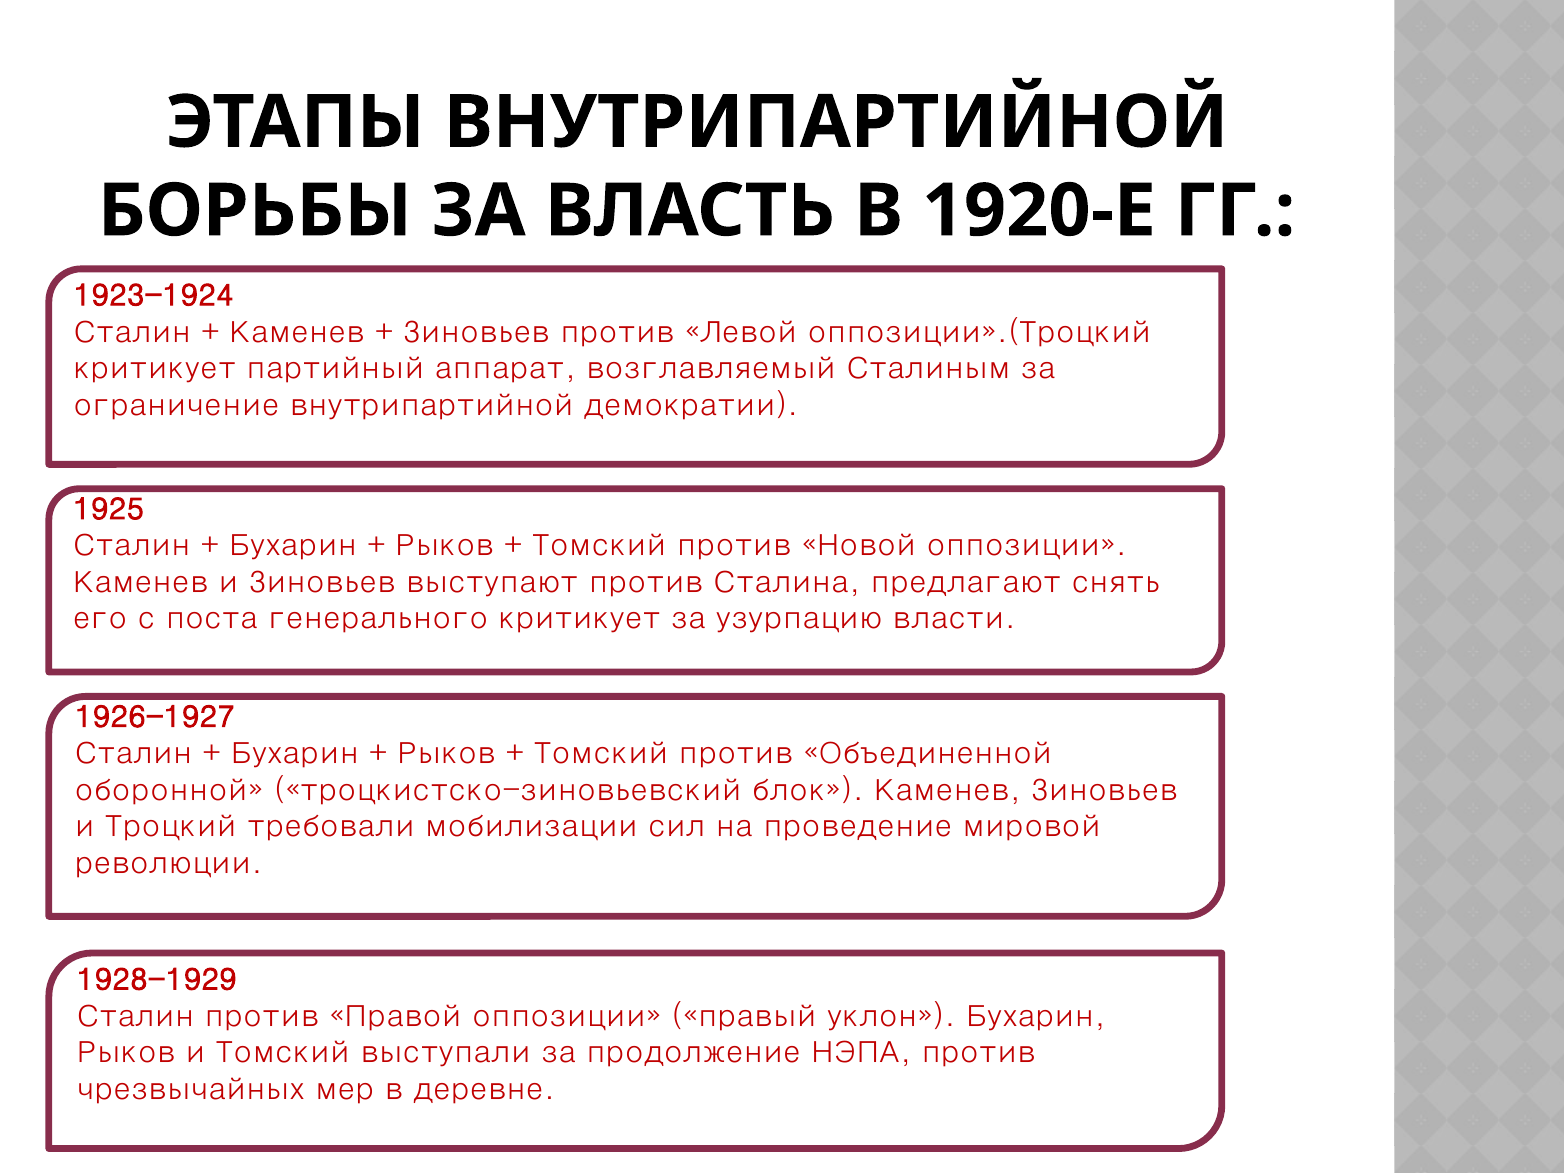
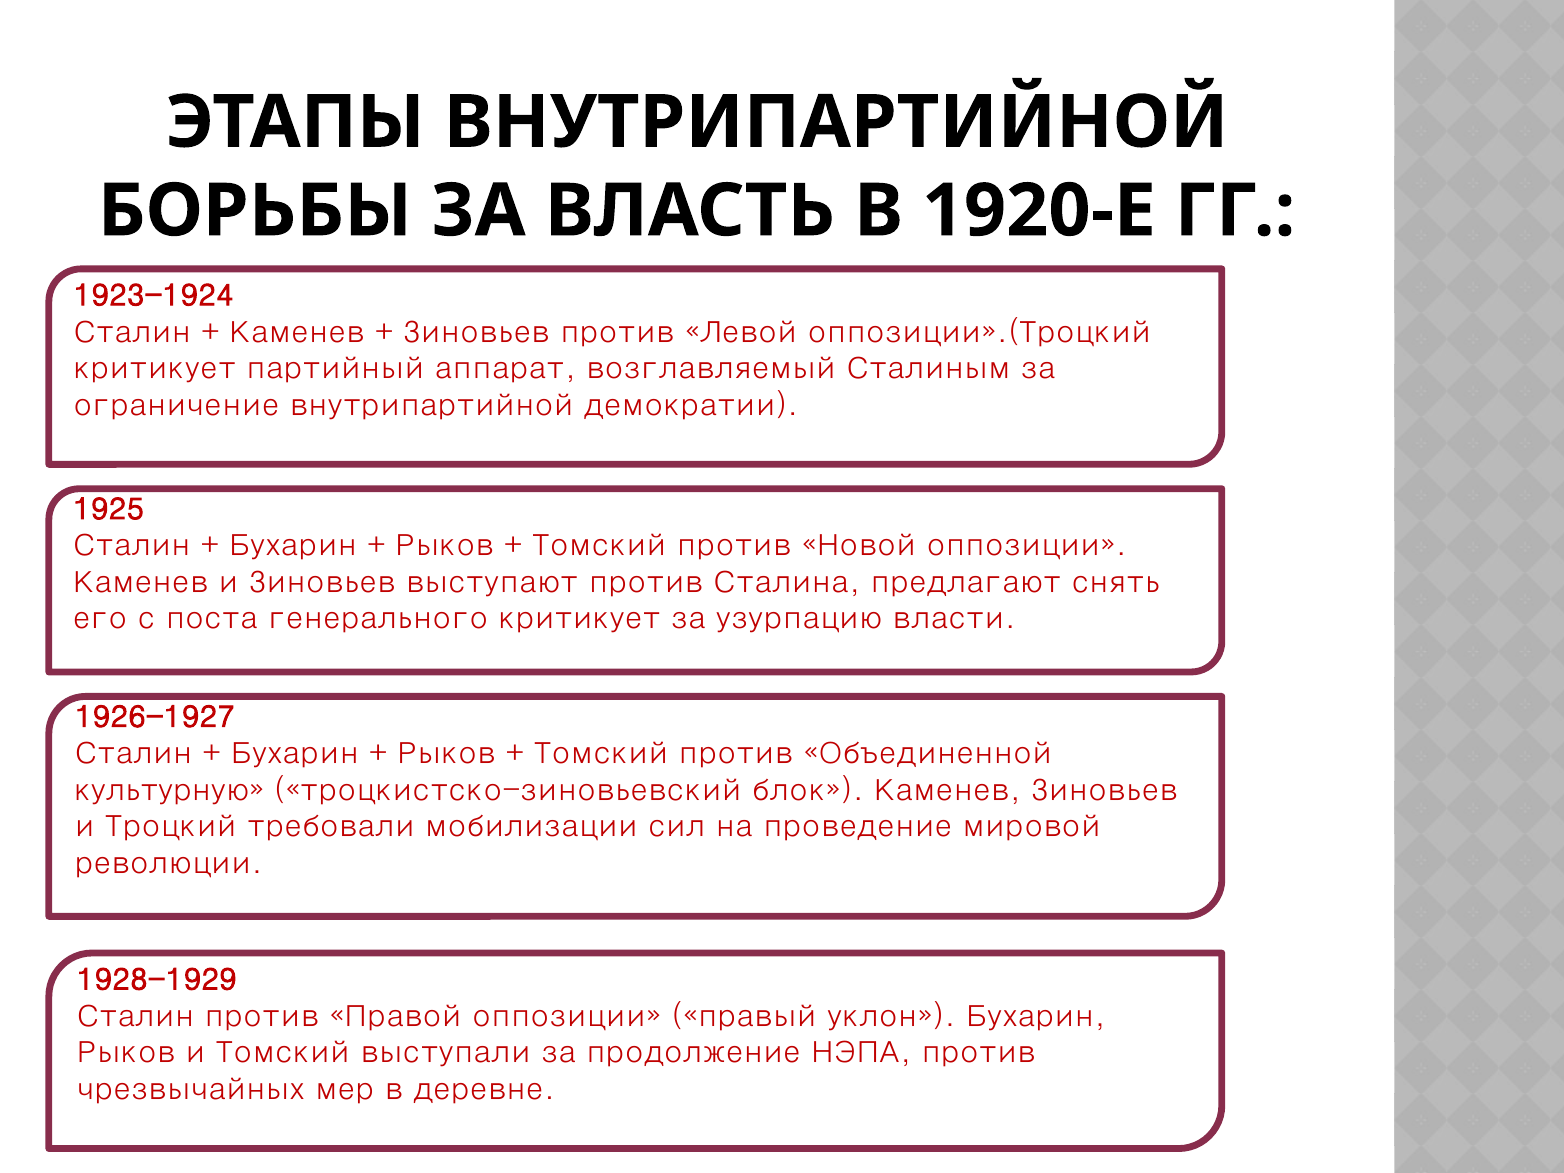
оборонной: оборонной -> культурную (169, 790)
